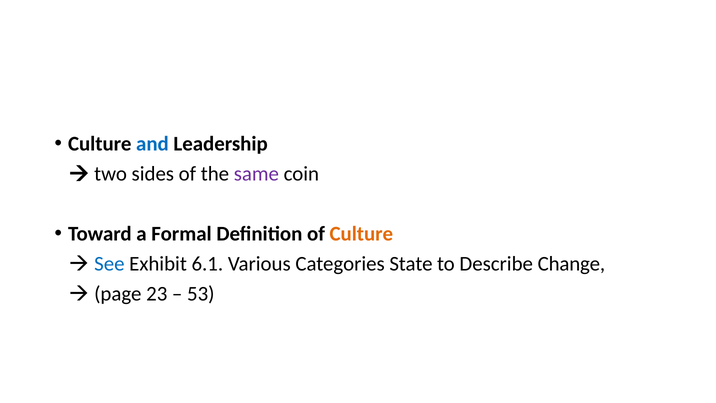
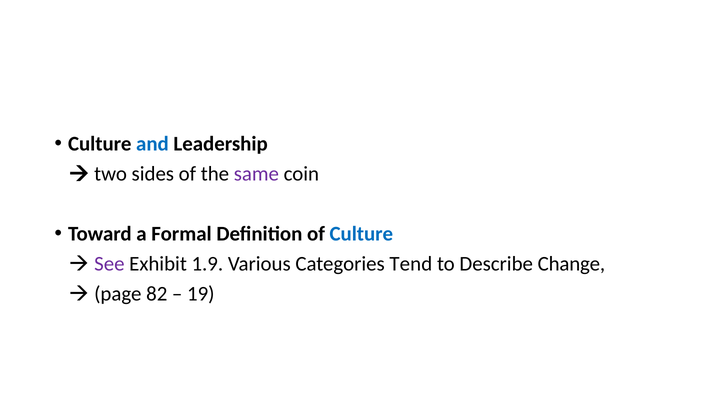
Culture colour: orange -> blue (361, 234)
See colour: blue -> purple (109, 264)
6.1: 6.1 -> 1.9 (207, 264)
State: State -> Tend (411, 264)
23: 23 -> 82 (157, 294)
53: 53 -> 19 (201, 294)
